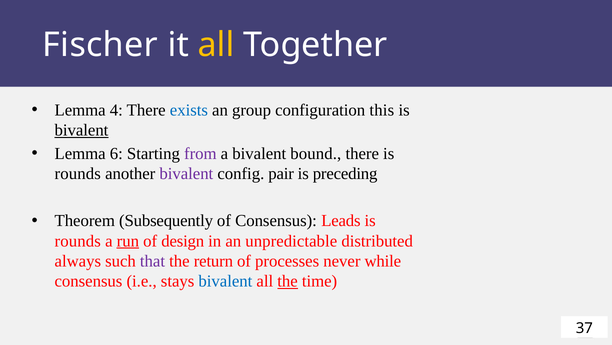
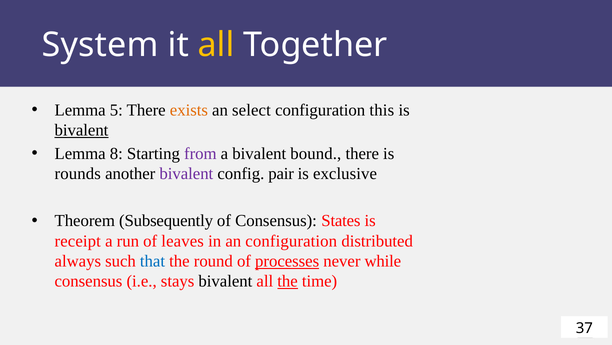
Fischer: Fischer -> System (100, 45)
4: 4 -> 5 (116, 110)
exists colour: blue -> orange (189, 110)
group: group -> select (251, 110)
6: 6 -> 8 (116, 154)
preceding: preceding -> exclusive (345, 174)
Leads: Leads -> States (341, 221)
rounds: rounds -> receipt (78, 241)
run underline: present -> none (128, 241)
design: design -> leaves (183, 241)
an unpredictable: unpredictable -> configuration (291, 241)
that colour: purple -> blue (153, 261)
return: return -> round (213, 261)
processes underline: none -> present (287, 261)
bivalent colour: blue -> black (225, 281)
